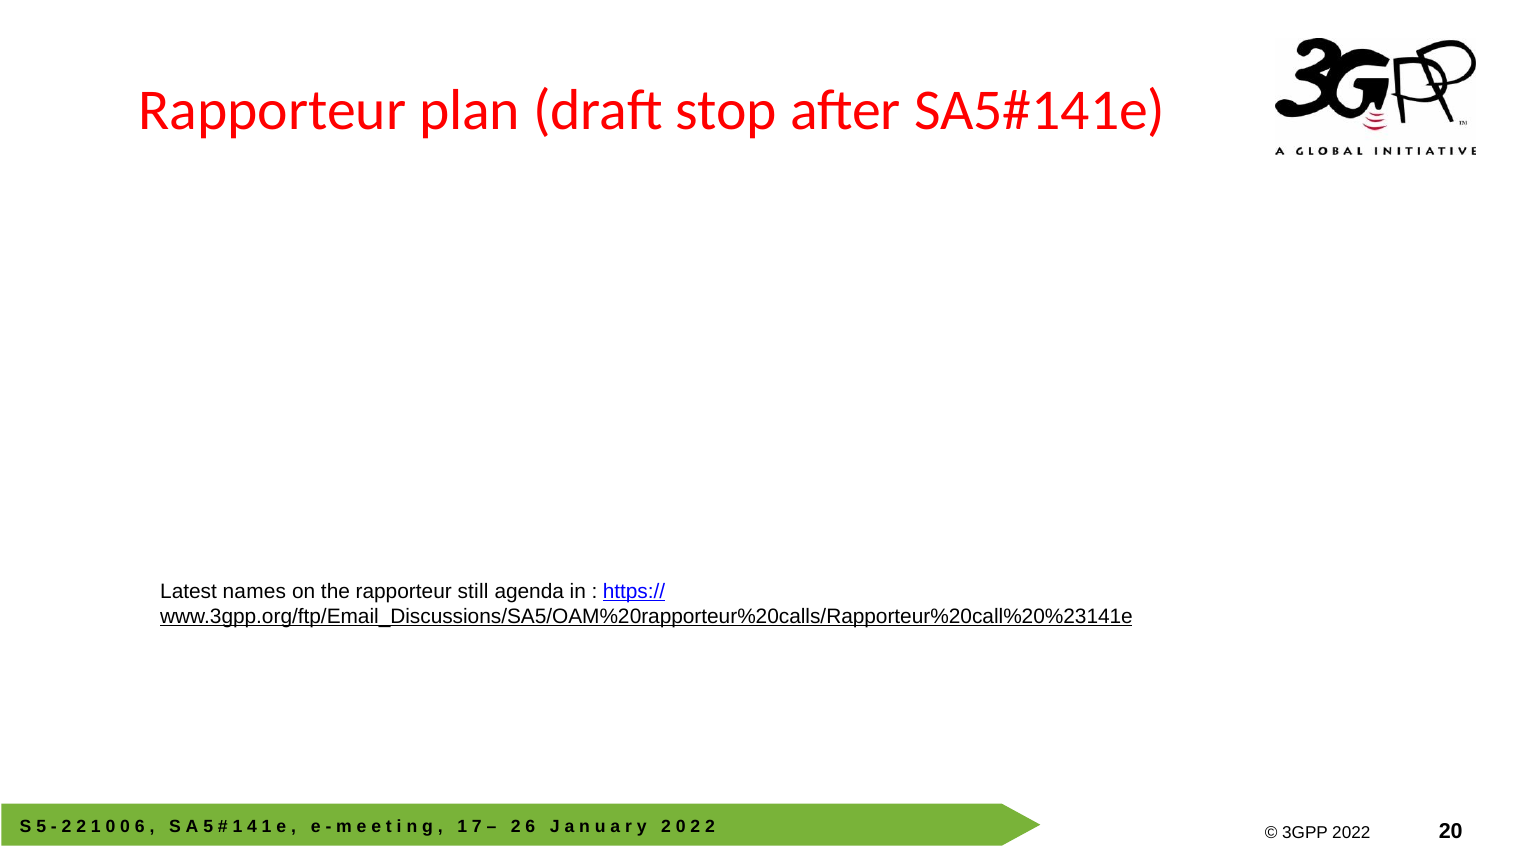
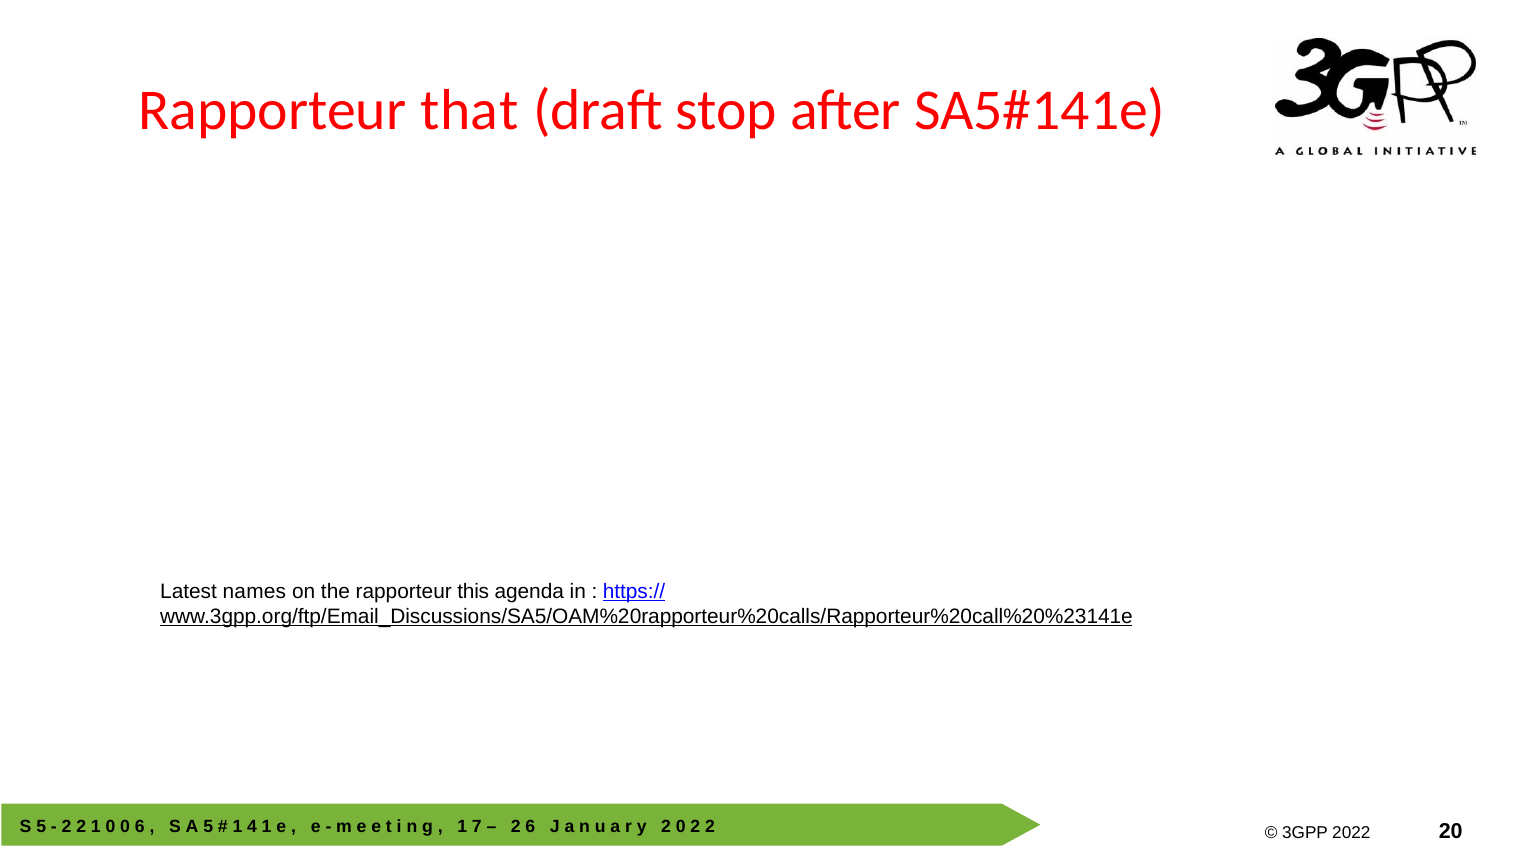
plan: plan -> that (469, 111)
still: still -> this (473, 591)
